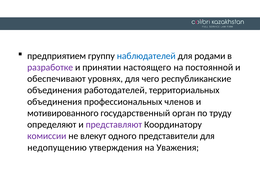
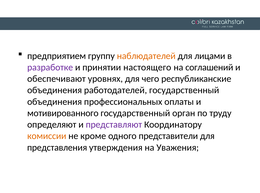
наблюдателей colour: blue -> orange (146, 56)
родами: родами -> лицами (210, 56)
постоянной: постоянной -> соглашений (209, 67)
работодателей территориальных: территориальных -> государственный (184, 90)
членов: членов -> оплаты (179, 102)
комиссии colour: purple -> orange (47, 136)
влекут: влекут -> кроме (93, 136)
недопущению: недопущению -> представления (57, 147)
